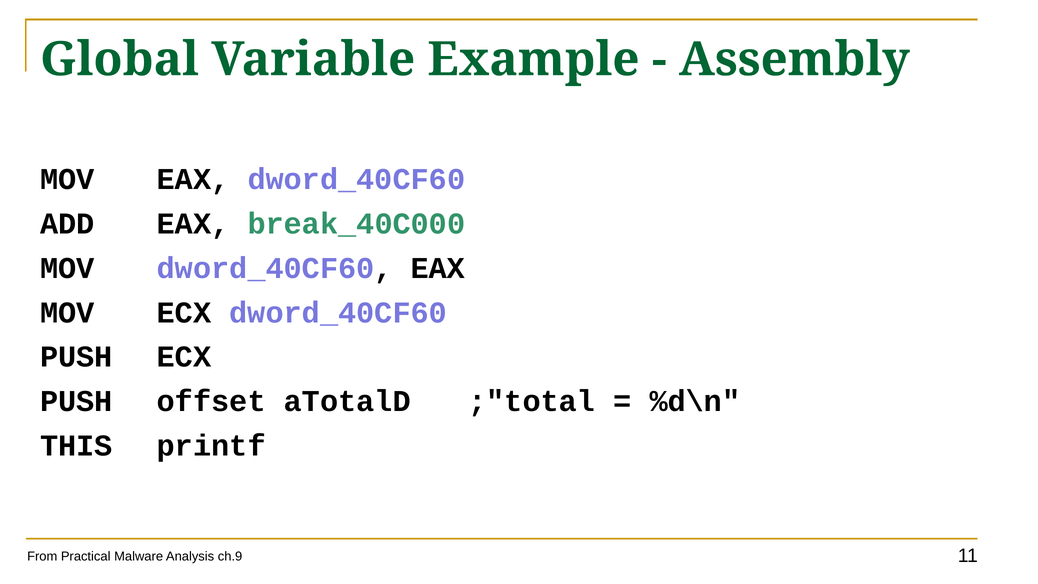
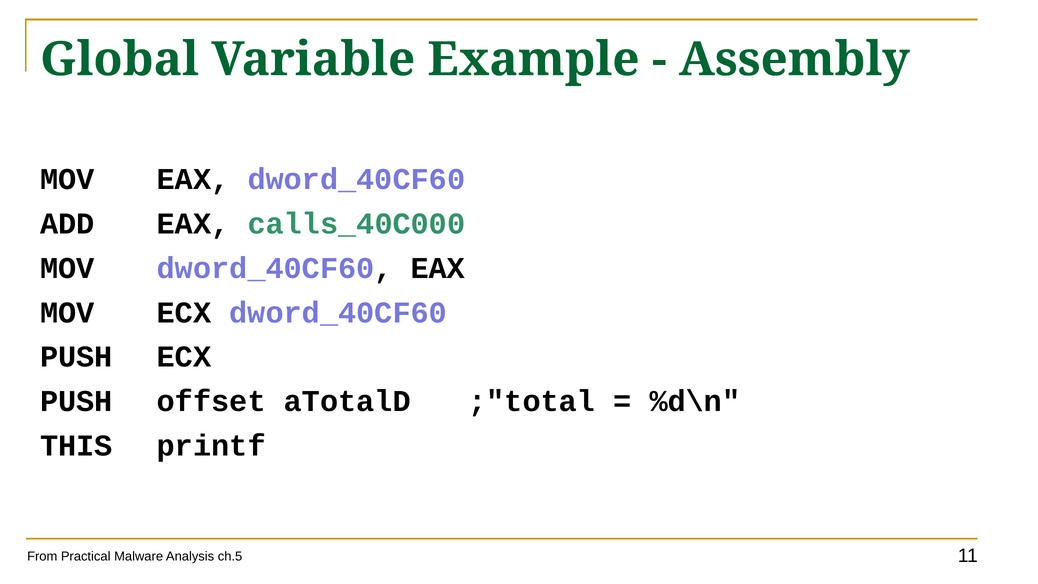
break_40C000: break_40C000 -> calls_40C000 (356, 223)
ch.9: ch.9 -> ch.5 (230, 556)
